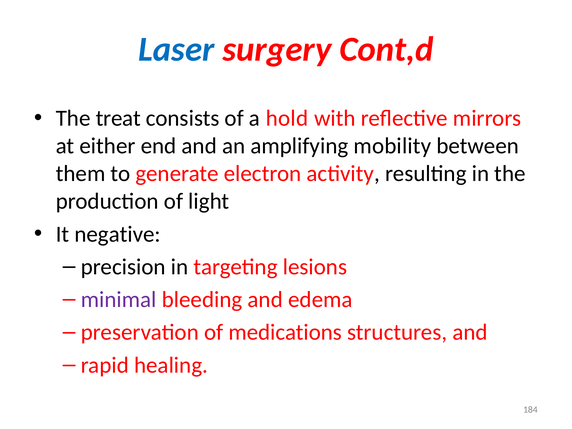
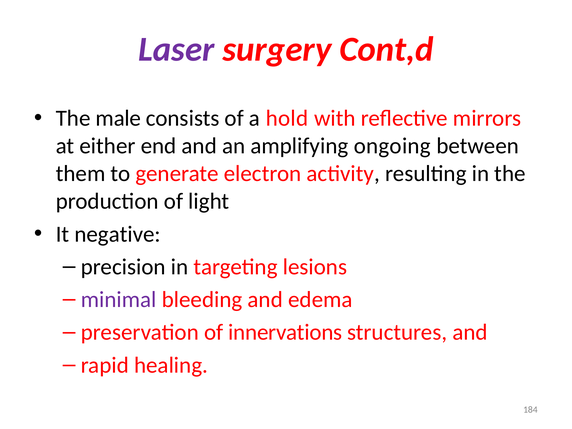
Laser colour: blue -> purple (176, 49)
treat: treat -> male (118, 118)
mobility: mobility -> ongoing (392, 146)
medications: medications -> innervations (285, 332)
